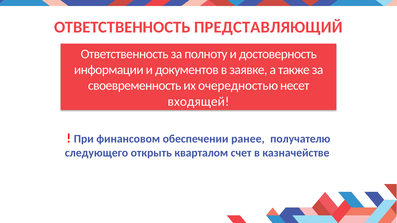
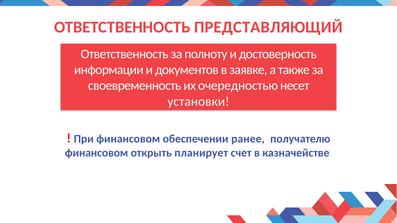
входящей: входящей -> установки (198, 102)
следующего: следующего -> финансовом (97, 153)
кварталом: кварталом -> планирует (201, 153)
